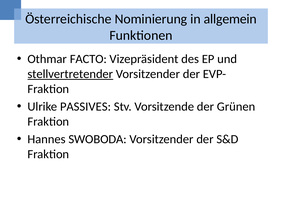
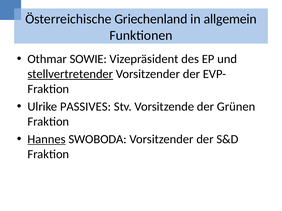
Nominierung: Nominierung -> Griechenland (151, 19)
FACTO: FACTO -> SOWIE (88, 59)
Hannes underline: none -> present (47, 139)
